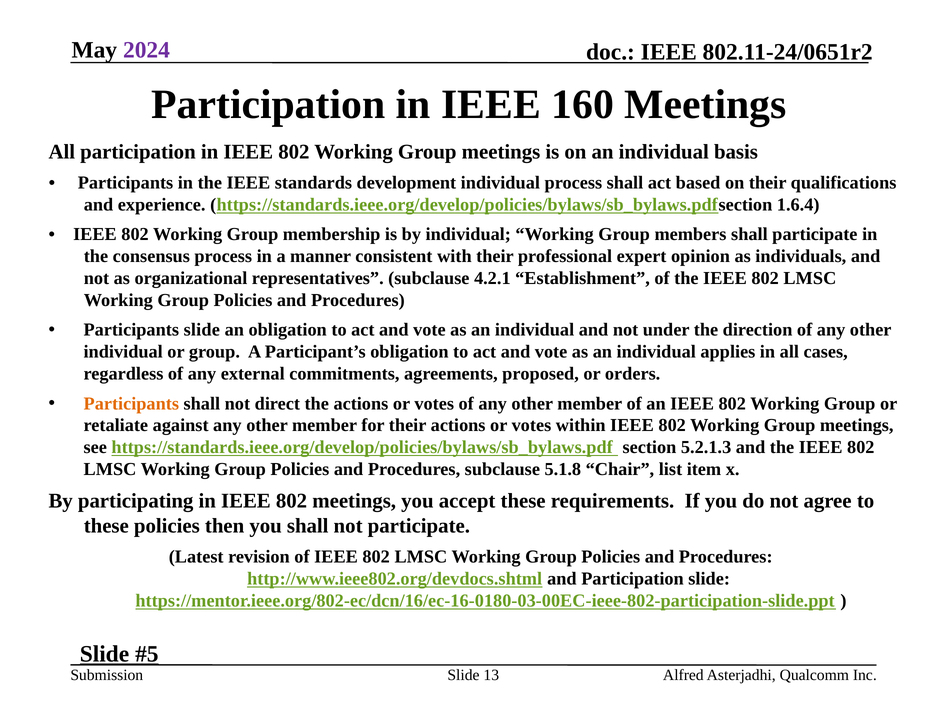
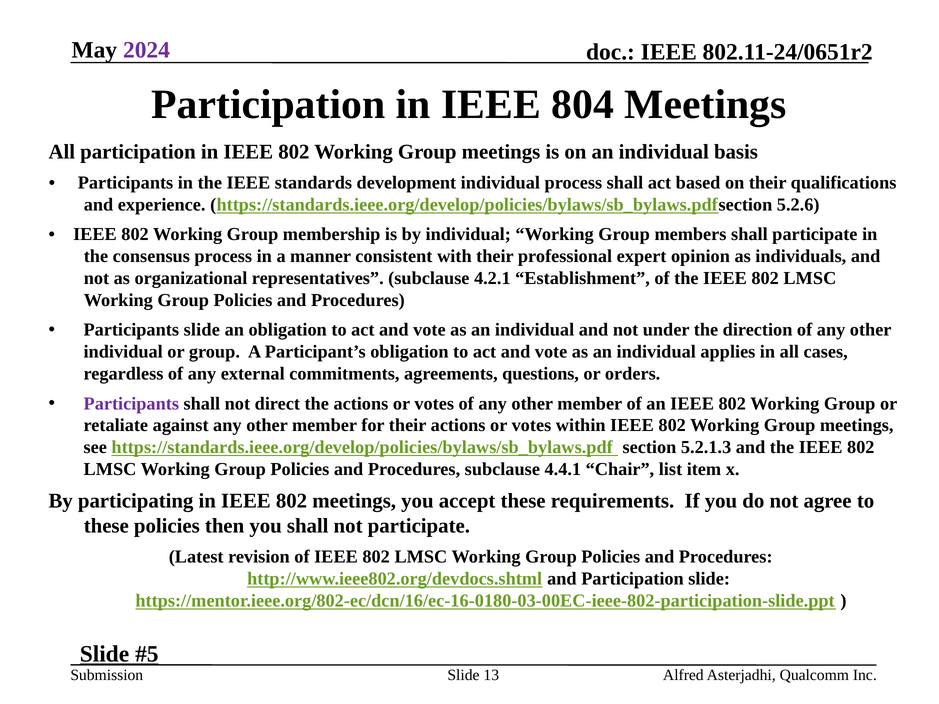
160: 160 -> 804 (583, 105)
1.6.4: 1.6.4 -> 5.2.6 (798, 205)
proposed: proposed -> questions (541, 374)
Participants colour: orange -> purple (131, 404)
5.1.8: 5.1.8 -> 4.4.1 (563, 469)
